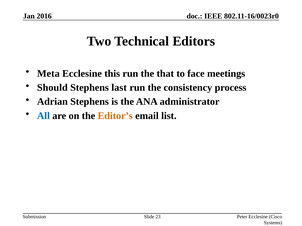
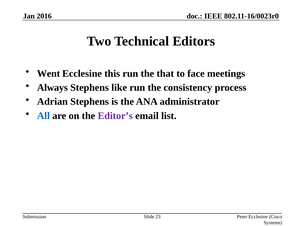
Meta: Meta -> Went (49, 74)
Should: Should -> Always (52, 88)
last: last -> like (119, 88)
Editor’s colour: orange -> purple (115, 116)
